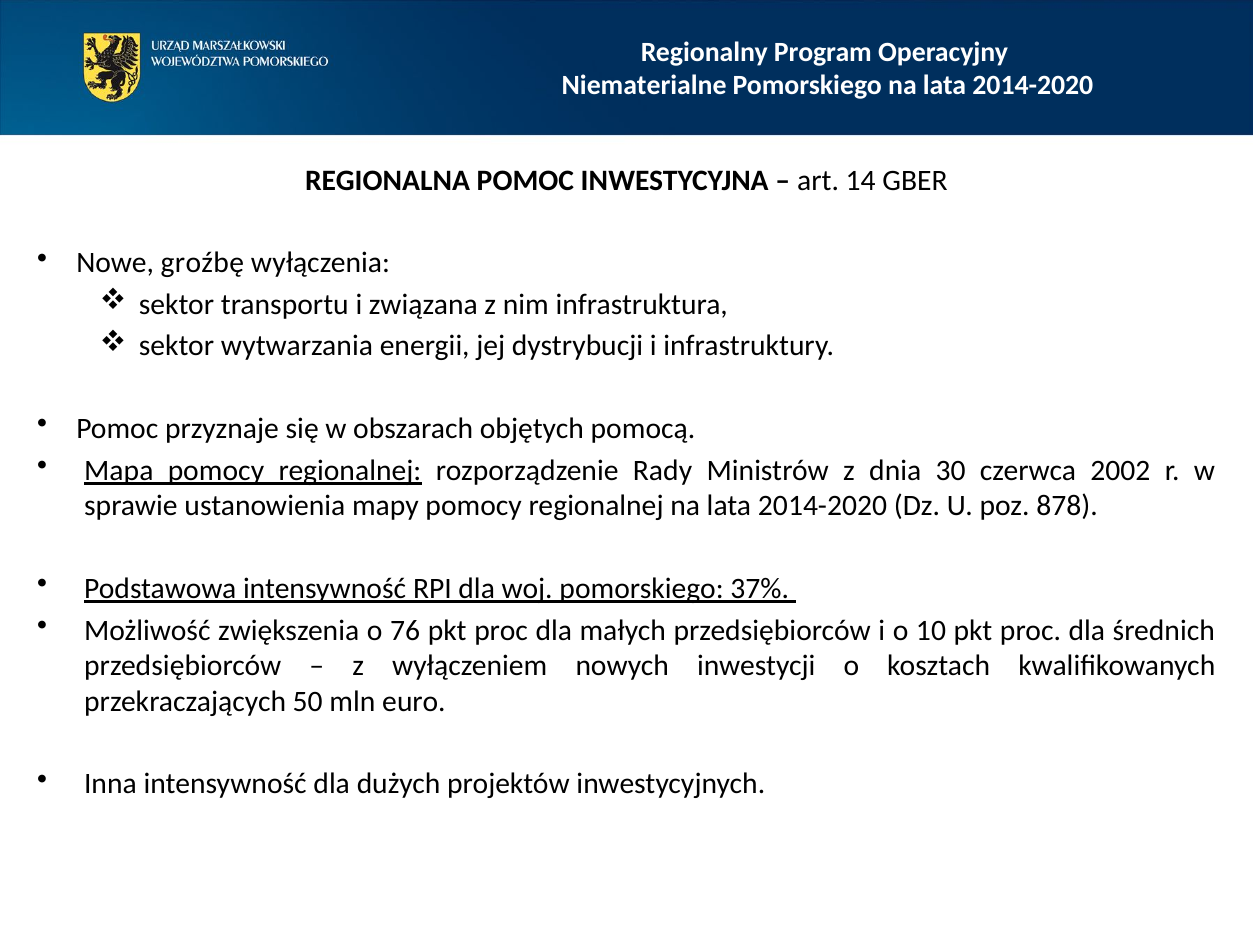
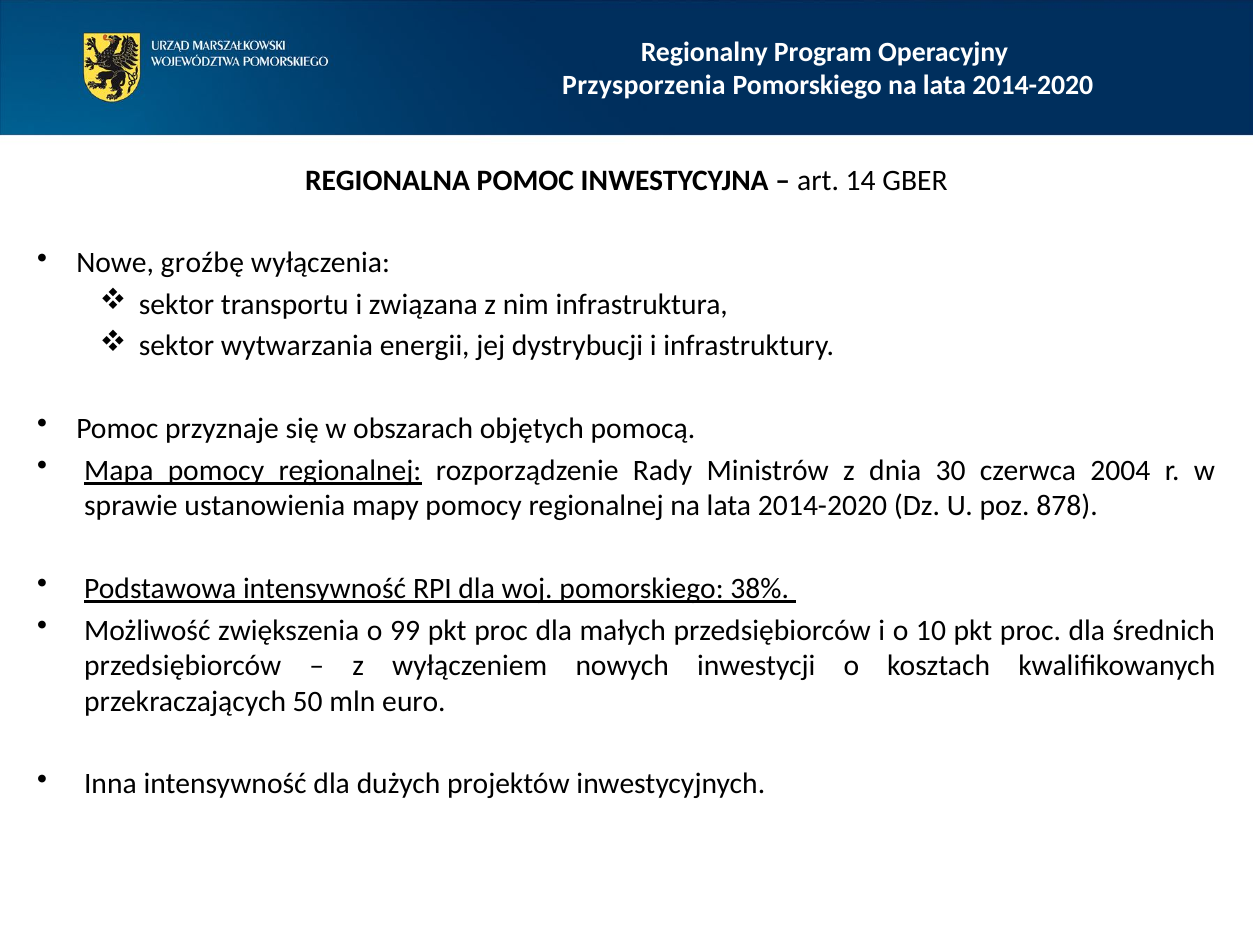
Niematerialne: Niematerialne -> Przysporzenia (644, 86)
2002: 2002 -> 2004 (1120, 470)
37%: 37% -> 38% (760, 589)
76: 76 -> 99 (405, 630)
